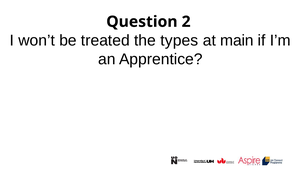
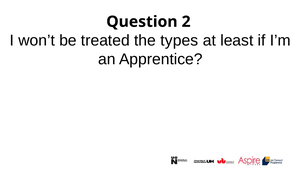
main: main -> least (237, 41)
